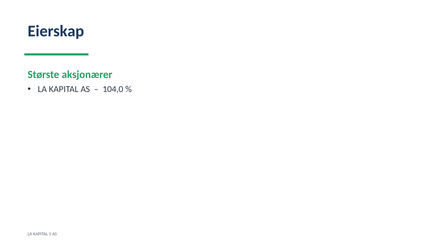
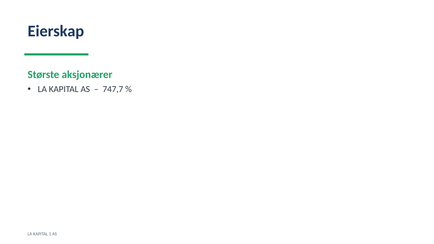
104,0: 104,0 -> 747,7 (113, 89)
